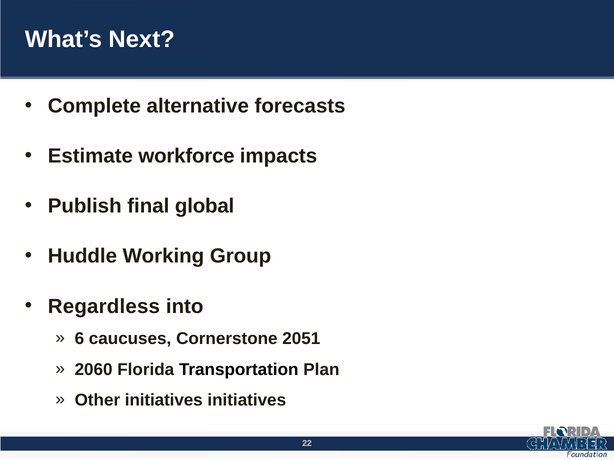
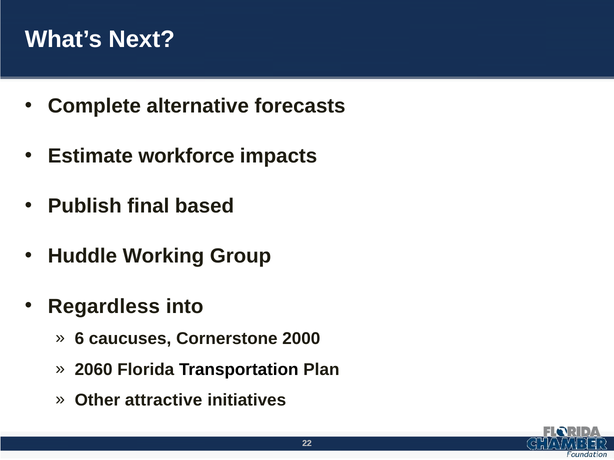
global: global -> based (205, 206)
2051: 2051 -> 2000 (301, 339)
Other initiatives: initiatives -> attractive (164, 401)
